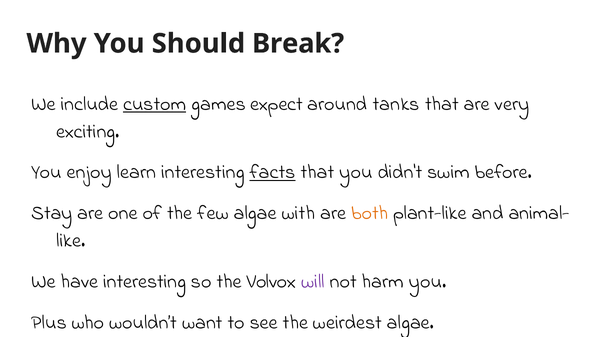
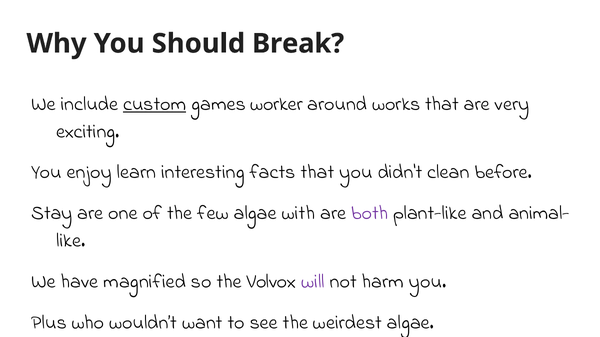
expect: expect -> worker (277, 104)
tanks: tanks -> works (396, 104)
facts underline: present -> none (273, 172)
swim: swim -> clean (448, 172)
both colour: orange -> purple (370, 213)
have interesting: interesting -> magnified (145, 282)
